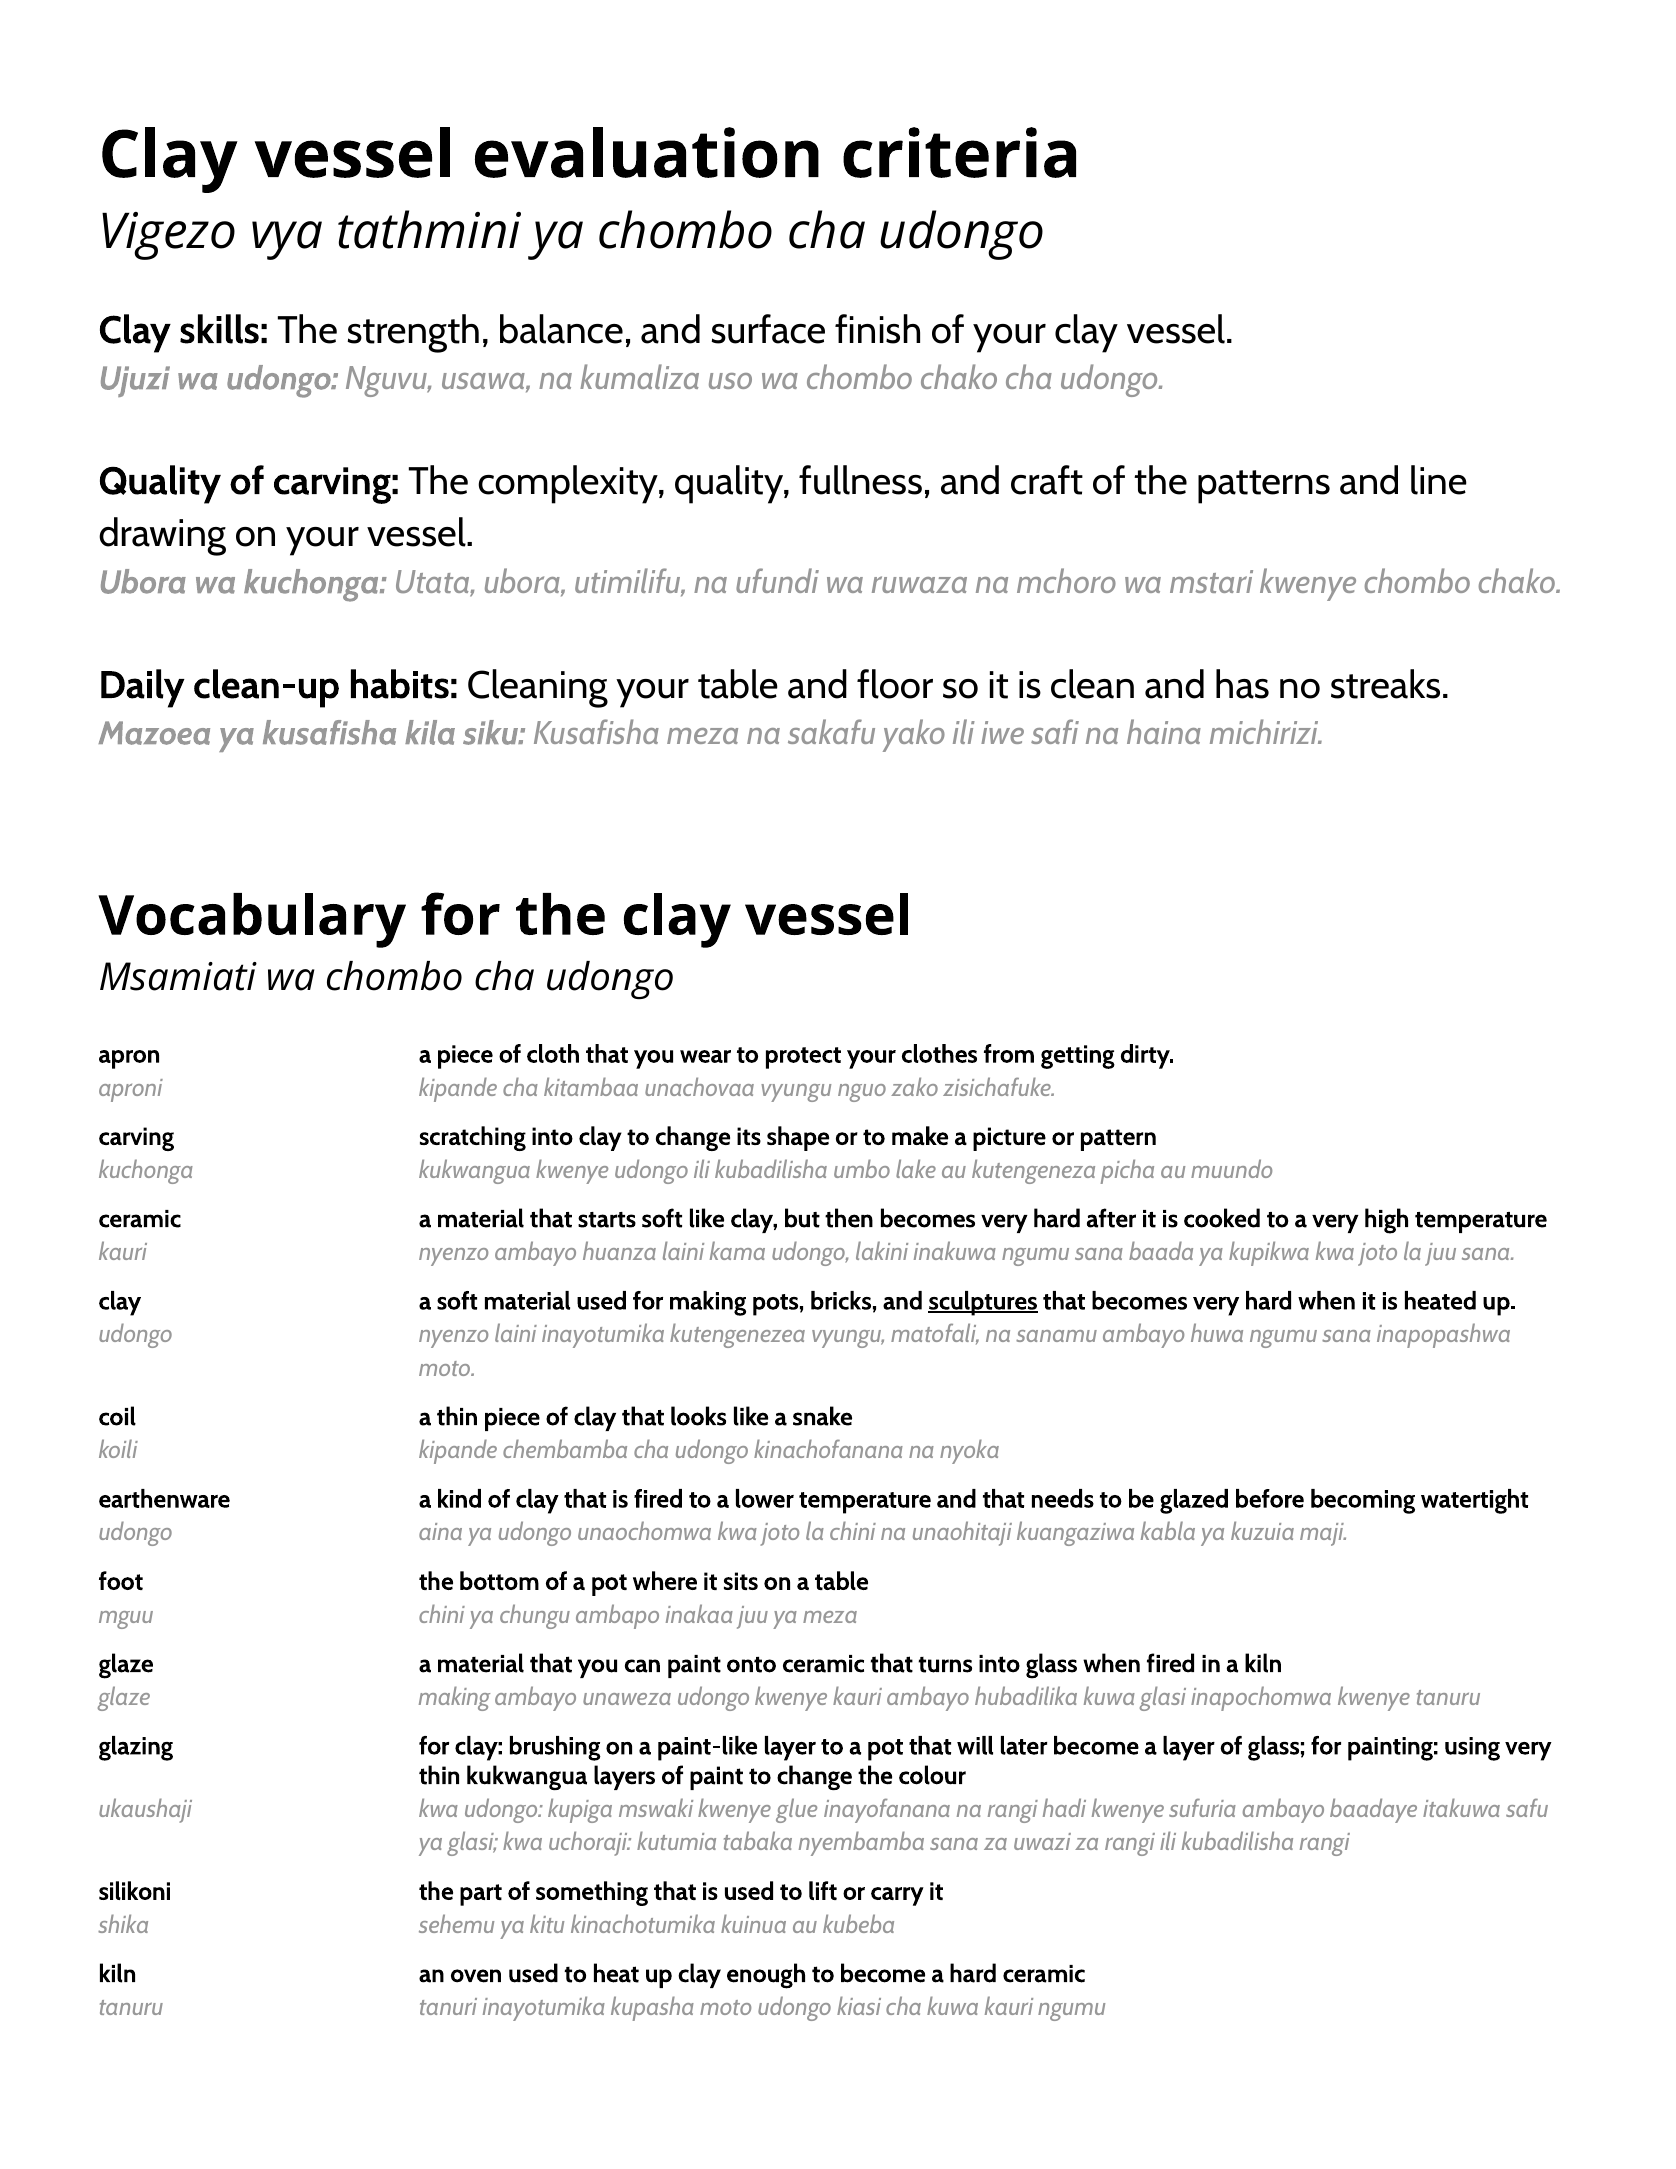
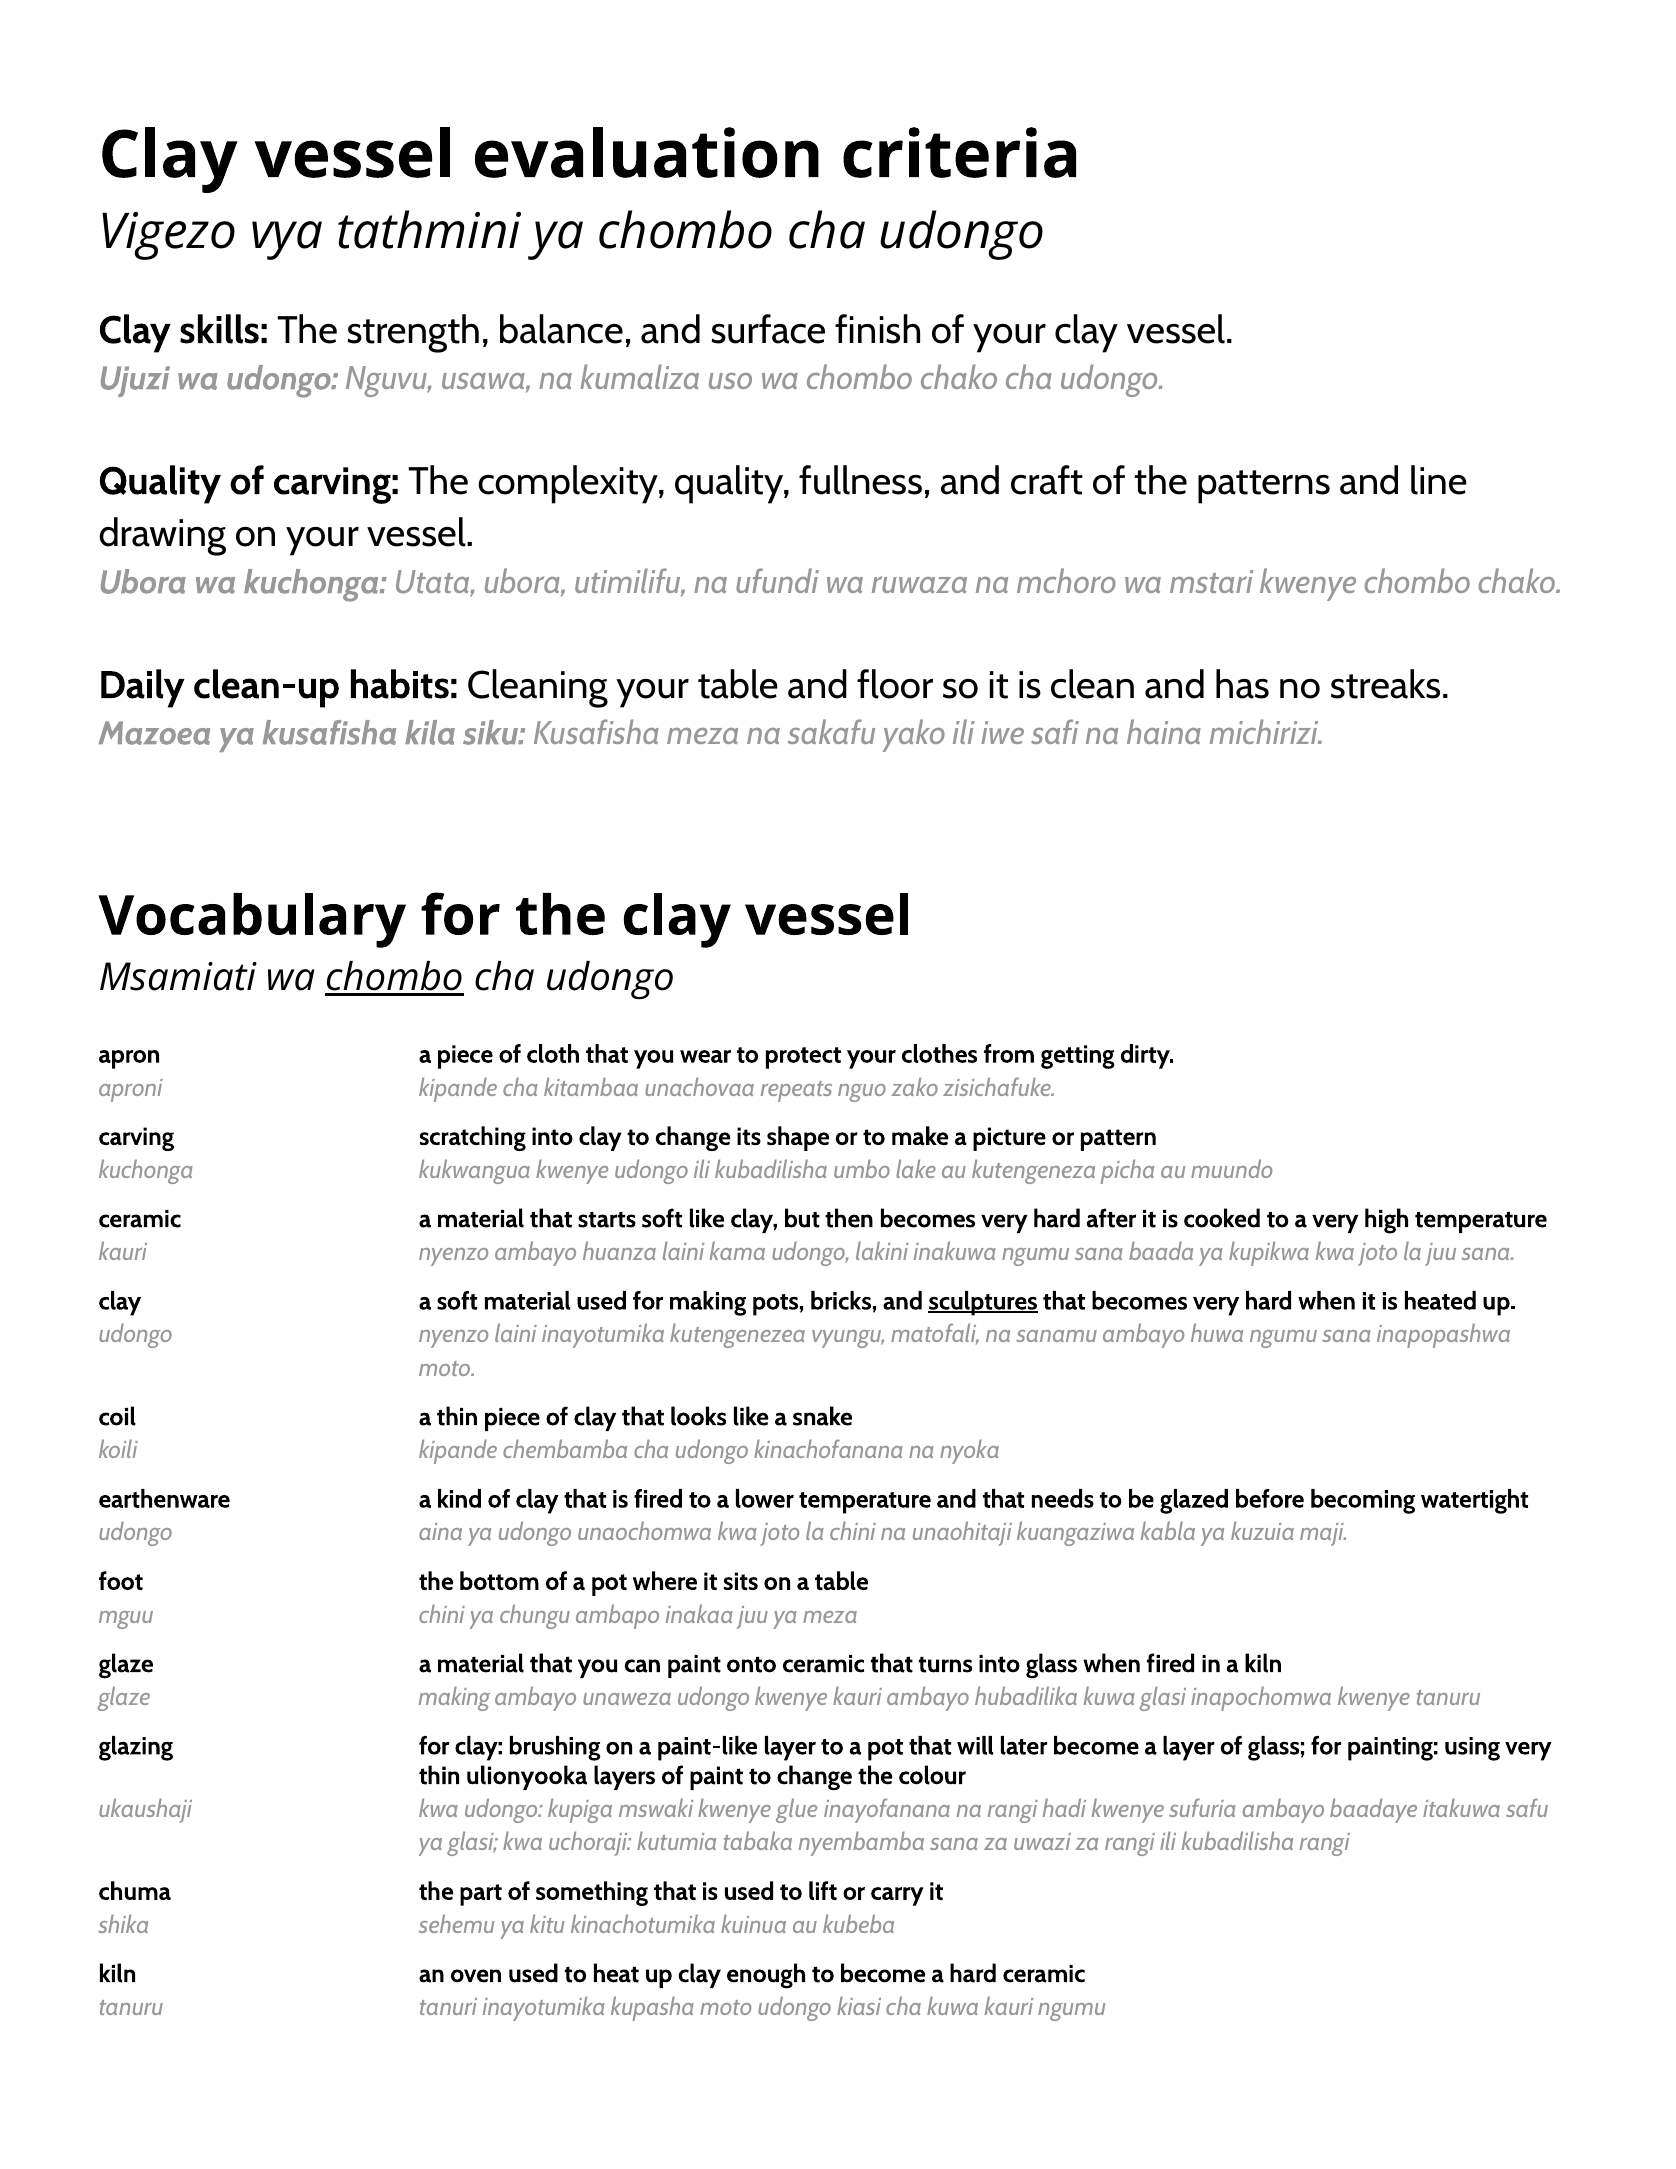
chombo underline: none -> present (394, 978)
unachovaa vyungu: vyungu -> repeats (797, 1088)
thin kukwangua: kukwangua -> ulionyooka (527, 1776)
silikoni: silikoni -> chuma (135, 1892)
